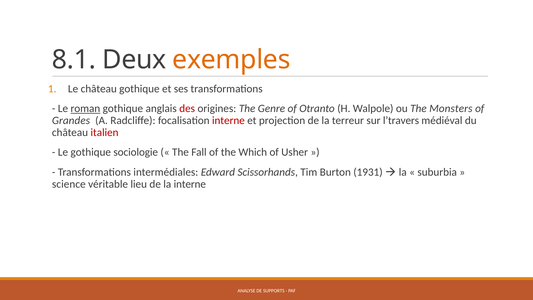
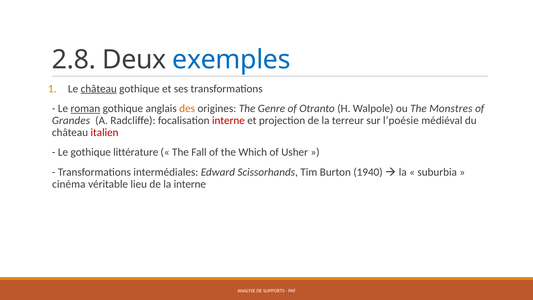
8.1: 8.1 -> 2.8 (74, 60)
exemples colour: orange -> blue (231, 60)
château underline: none -> present (99, 89)
des colour: red -> orange (187, 108)
Monsters: Monsters -> Monstres (451, 108)
l’travers: l’travers -> l’poésie (401, 120)
sociologie: sociologie -> littérature (136, 152)
1931: 1931 -> 1940 (368, 172)
science: science -> cinéma (69, 184)
